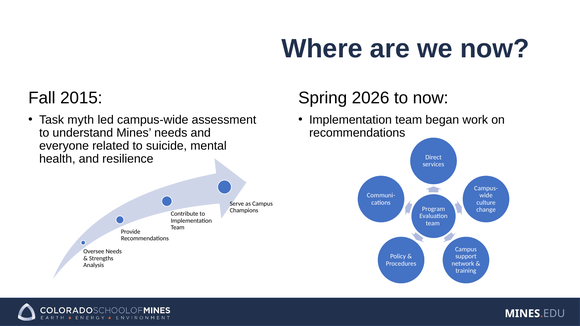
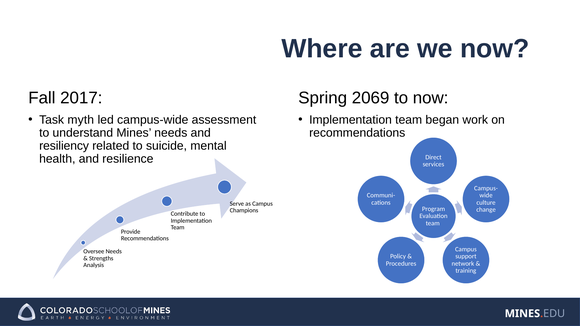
2015: 2015 -> 2017 (81, 98)
2026: 2026 -> 2069 (371, 98)
everyone: everyone -> resiliency (64, 146)
